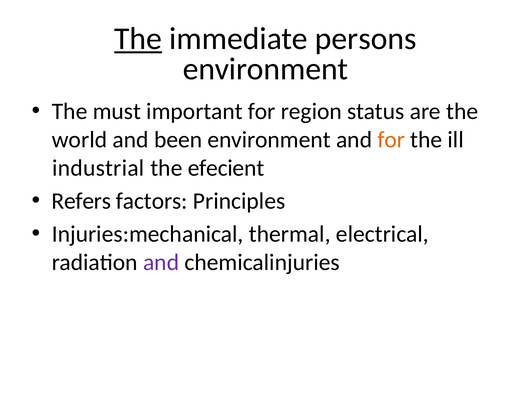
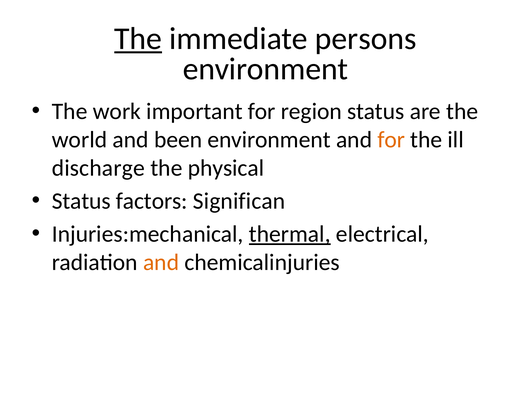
must: must -> work (117, 111)
industrial: industrial -> discharge (98, 168)
efecient: efecient -> physical (226, 168)
Refers: Refers -> Status (81, 201)
Principles: Principles -> Significan (239, 201)
thermal underline: none -> present (290, 234)
and colour: purple -> orange (161, 262)
